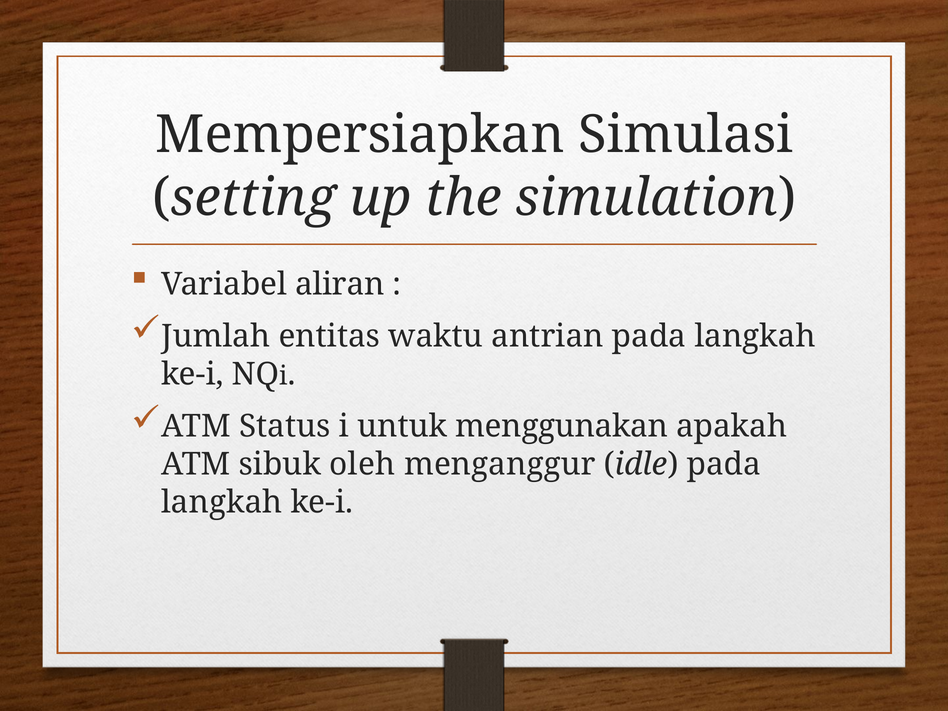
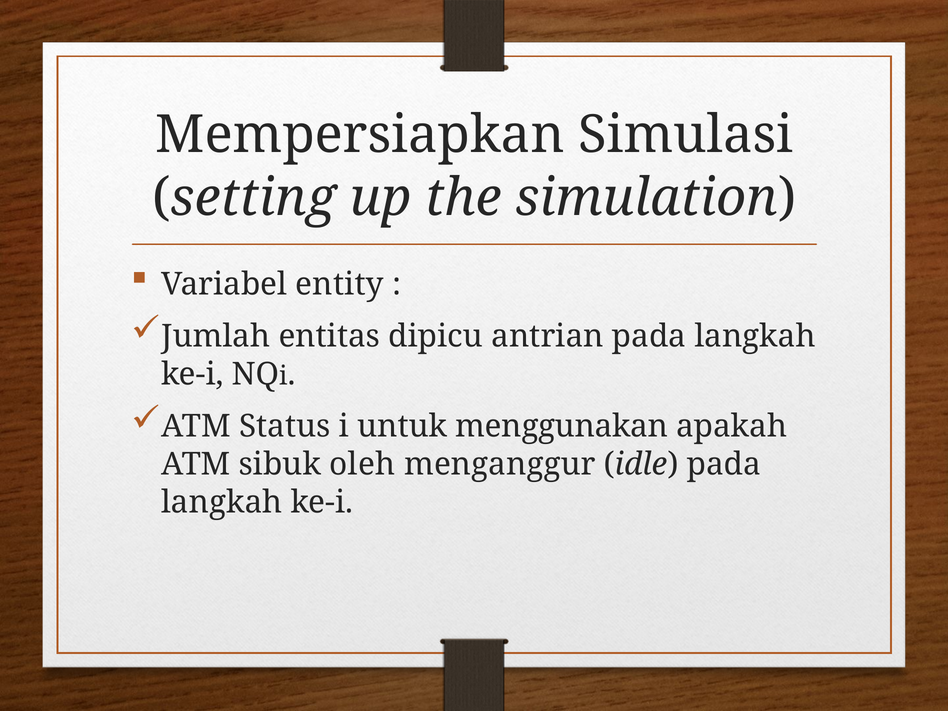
aliran: aliran -> entity (340, 284)
waktu: waktu -> dipicu (436, 336)
